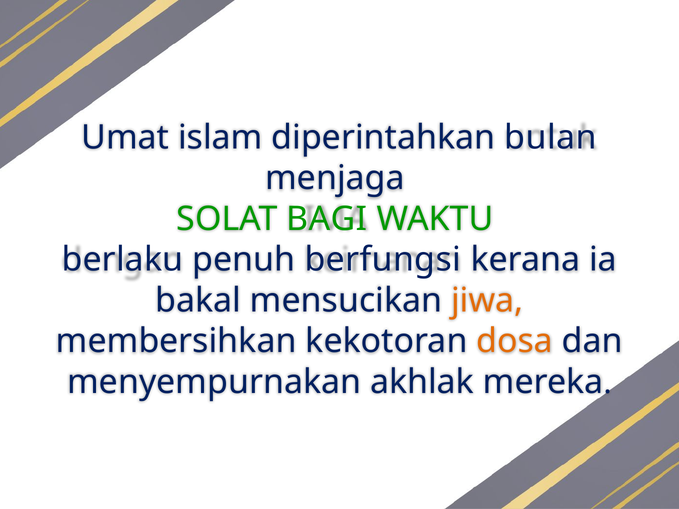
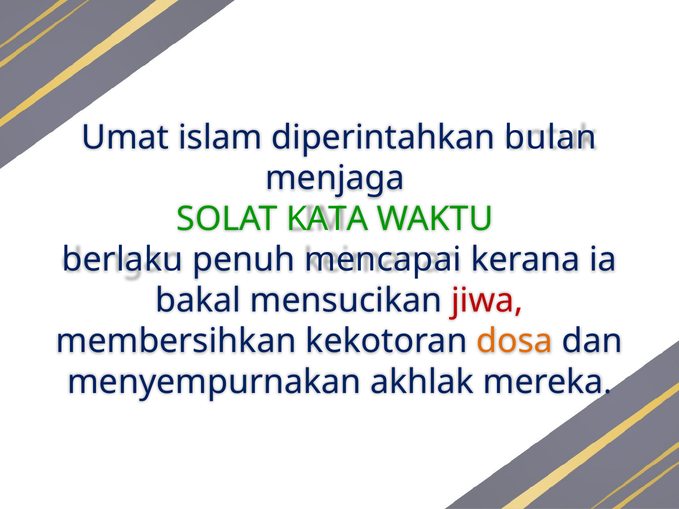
BAGI: BAGI -> KATA (327, 219)
berfungsi: berfungsi -> mencapai (383, 260)
jiwa colour: orange -> red (487, 301)
